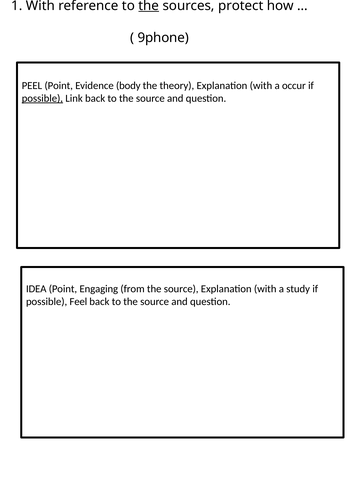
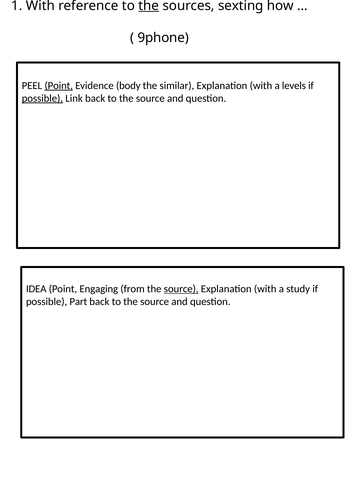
protect: protect -> sexting (241, 6)
Point underline: none -> present (59, 86)
theory: theory -> similar (177, 86)
occur: occur -> levels (294, 86)
source underline: none -> present (181, 289)
Feel: Feel -> Part (78, 302)
